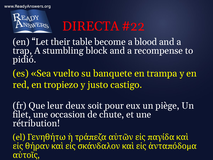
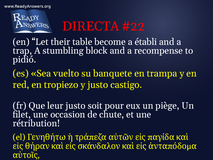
blood: blood -> établi (146, 42)
leur deux: deux -> justo (76, 106)
